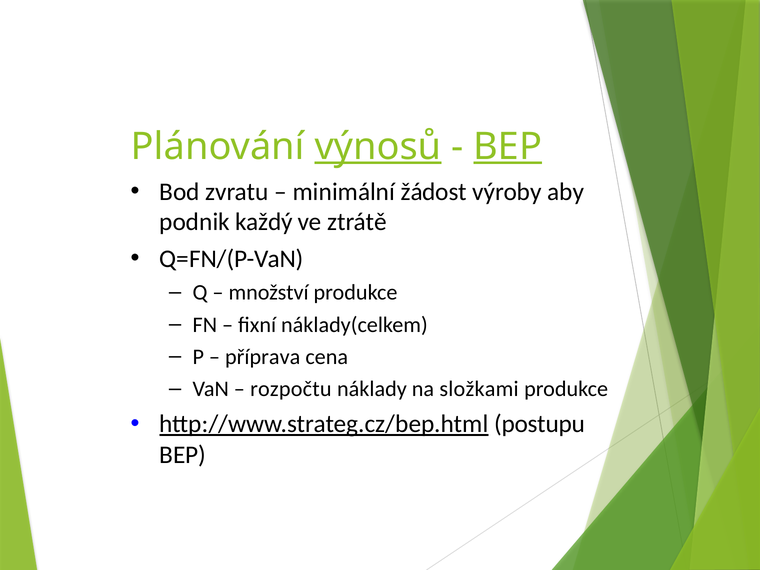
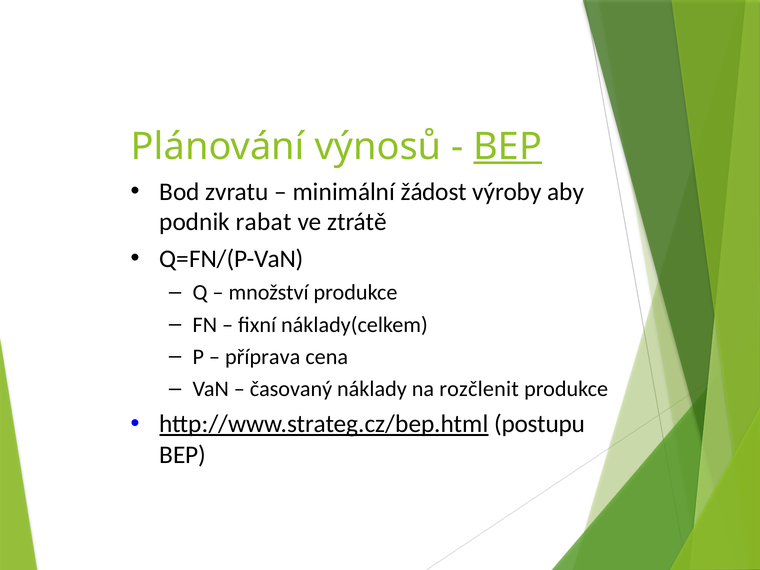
výnosů underline: present -> none (378, 147)
každý: každý -> rabat (264, 222)
rozpočtu: rozpočtu -> časovaný (291, 389)
složkami: složkami -> rozčlenit (479, 389)
